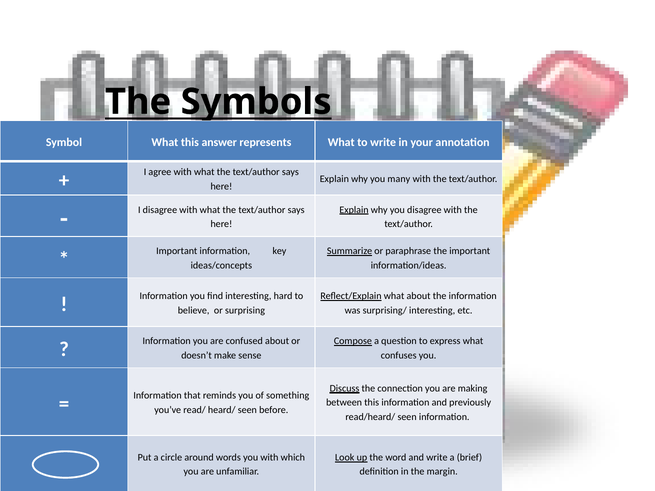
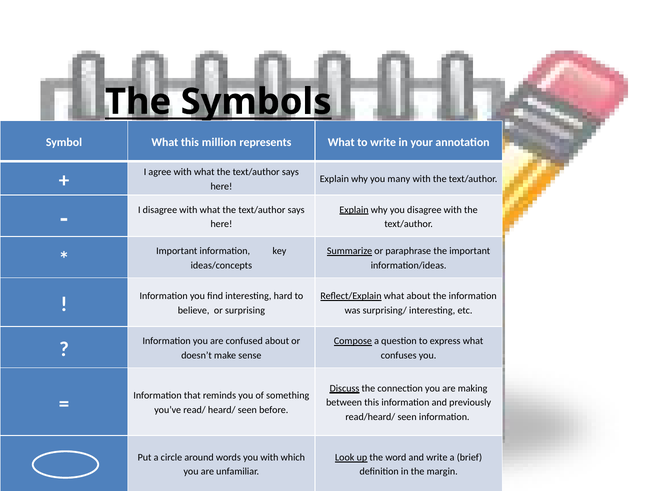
answer: answer -> million (219, 142)
